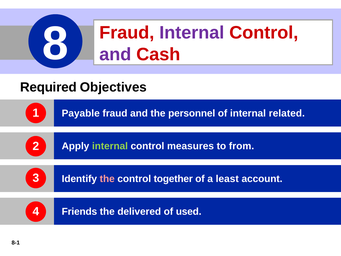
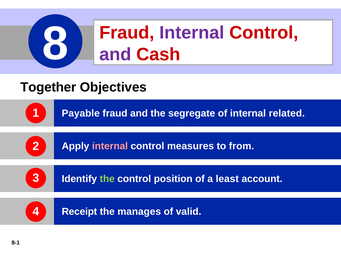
Required: Required -> Together (48, 87)
personnel: personnel -> segregate (192, 113)
internal colour: light green -> pink (110, 146)
the colour: pink -> light green (107, 179)
together: together -> position (173, 179)
Friends: Friends -> Receipt (79, 211)
delivered: delivered -> manages (139, 211)
used: used -> valid (189, 211)
